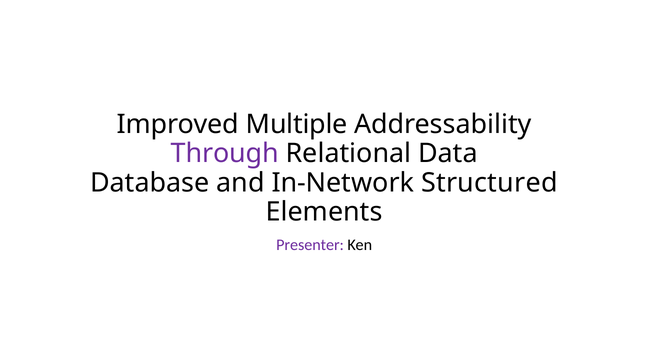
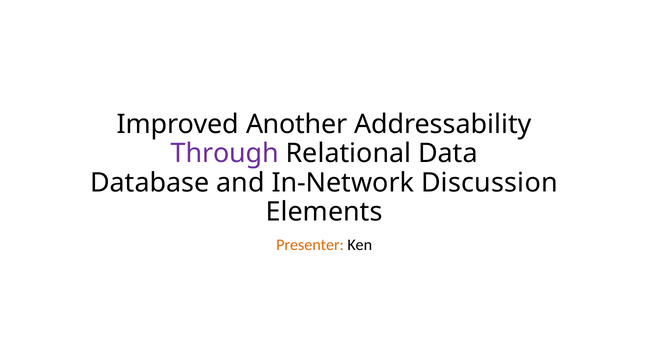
Multiple: Multiple -> Another (297, 125)
Structured: Structured -> Discussion (489, 183)
Presenter colour: purple -> orange (310, 245)
